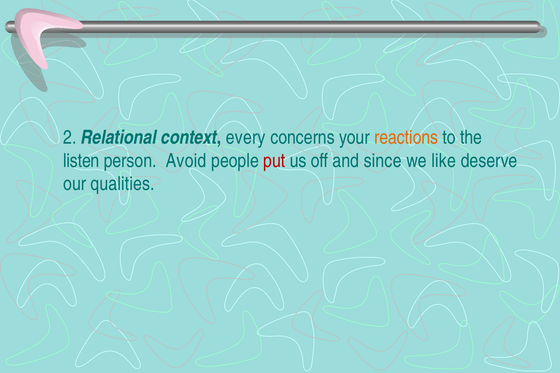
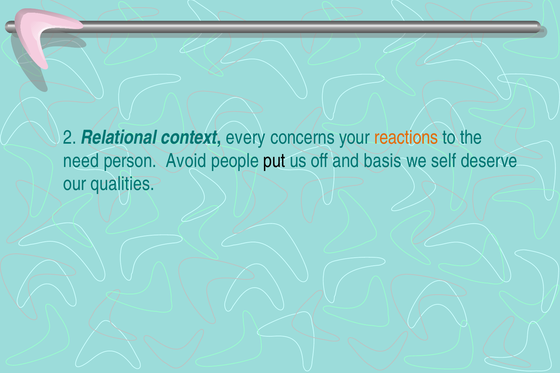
listen: listen -> need (81, 161)
put colour: red -> black (274, 161)
since: since -> basis (383, 161)
like: like -> self (444, 161)
